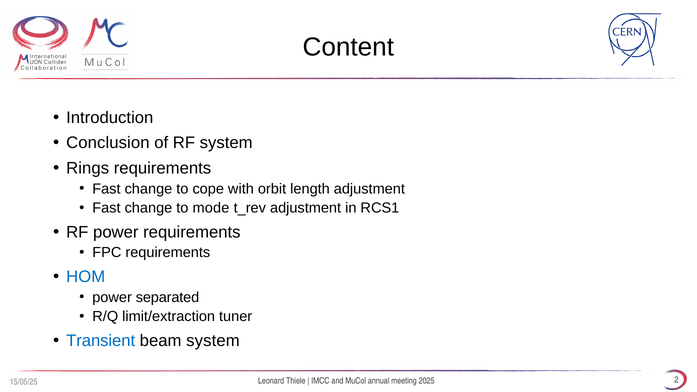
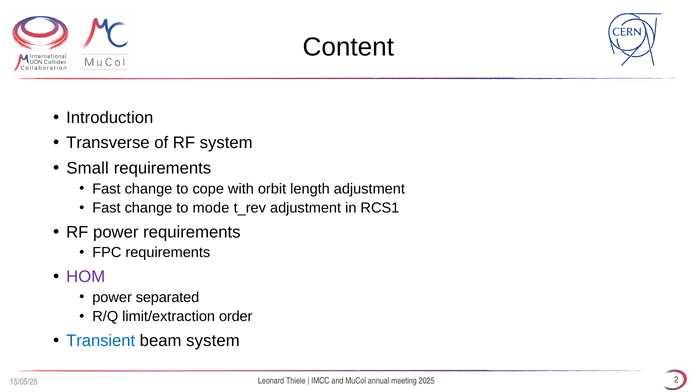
Conclusion: Conclusion -> Transverse (108, 143)
Rings: Rings -> Small (88, 168)
HOM colour: blue -> purple (86, 277)
tuner: tuner -> order (236, 317)
